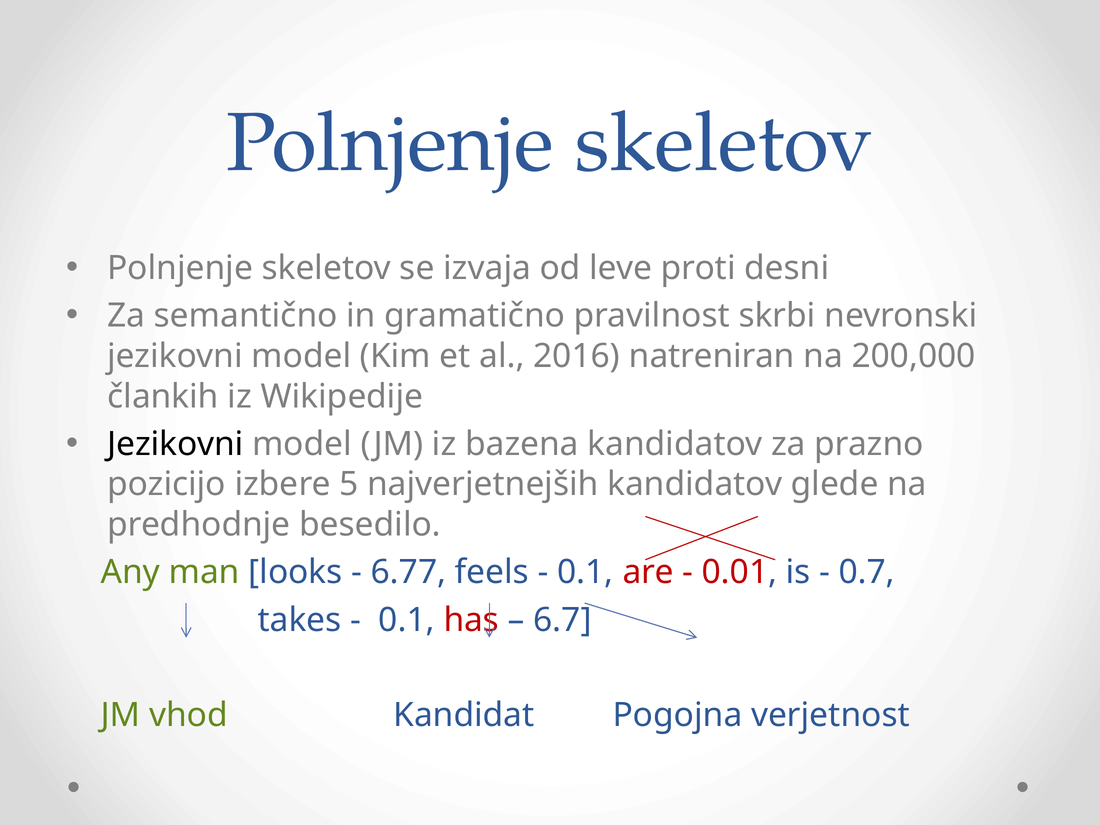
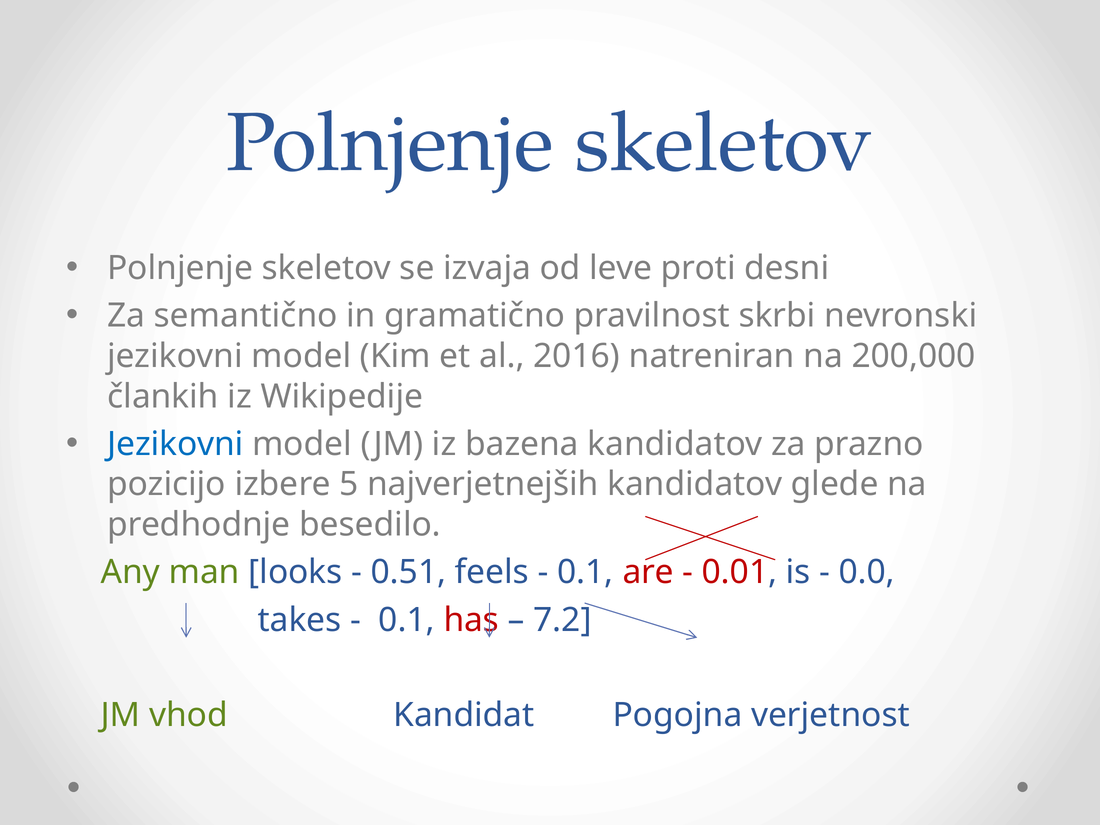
Jezikovni colour: black -> blue (175, 444)
6.77: 6.77 -> 0.51 (408, 572)
0.7: 0.7 -> 0.0 (867, 572)
6.7: 6.7 -> 7.2 (562, 620)
